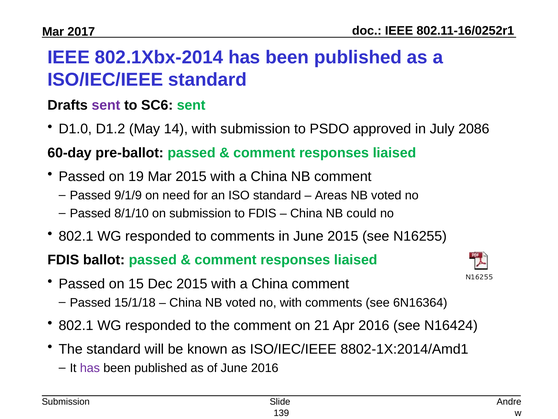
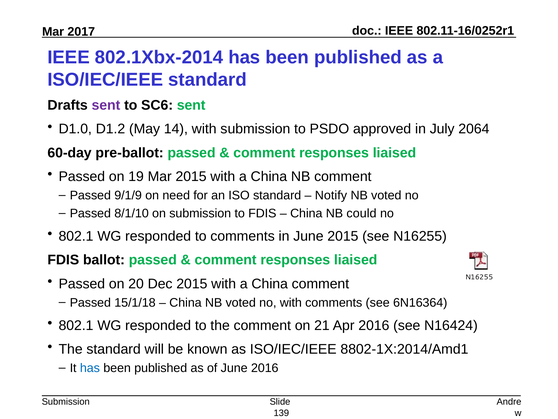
2086: 2086 -> 2064 (474, 129)
Areas: Areas -> Notify (331, 195)
15: 15 -> 20 (136, 283)
has colour: purple -> blue (90, 368)
